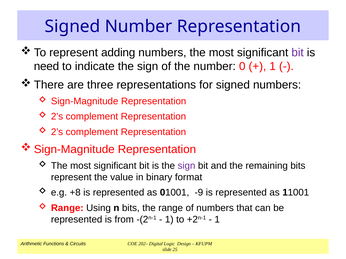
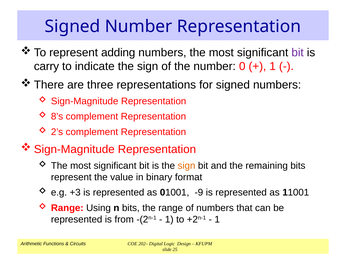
need: need -> carry (46, 67)
2’s: 2’s -> 8’s (57, 117)
sign colour: purple -> orange (186, 166)
+8: +8 -> +3 (75, 193)
